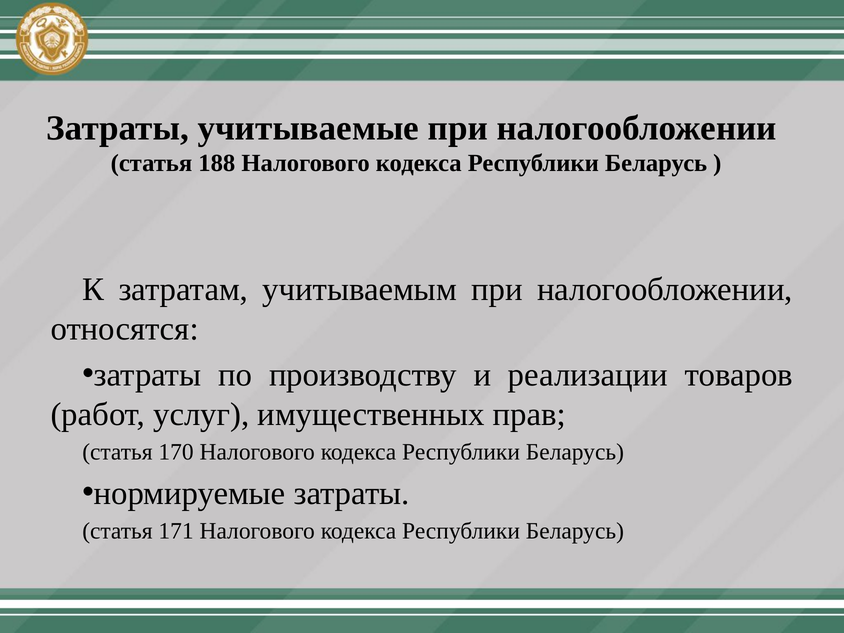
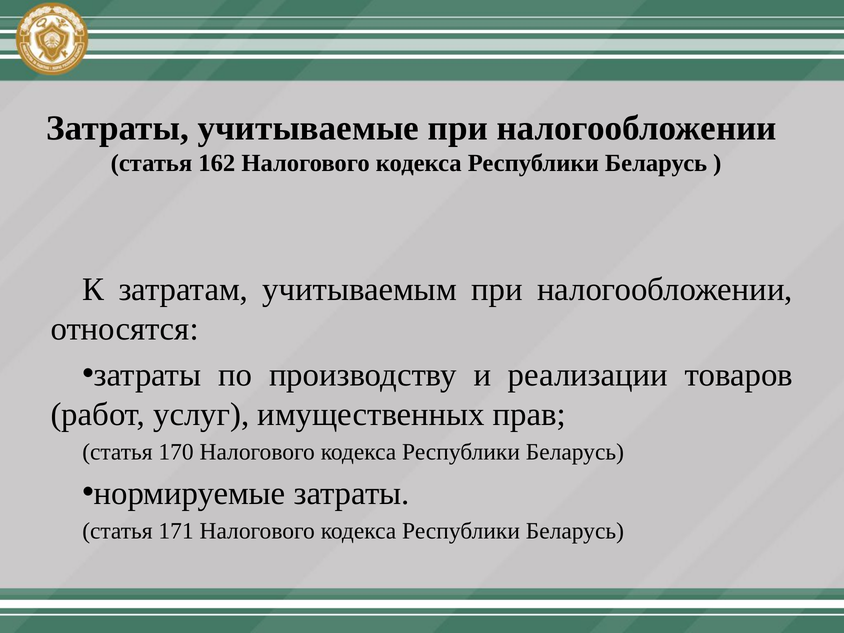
188: 188 -> 162 (217, 163)
